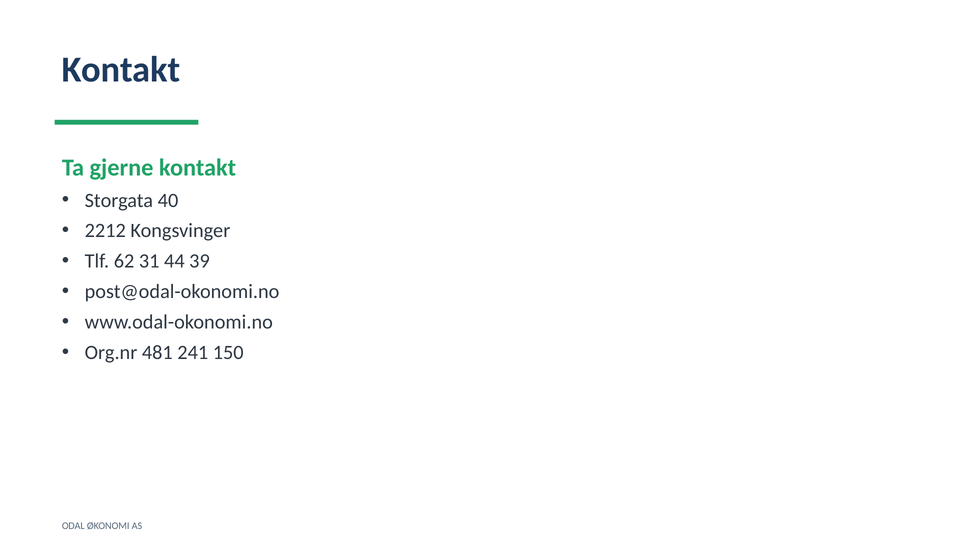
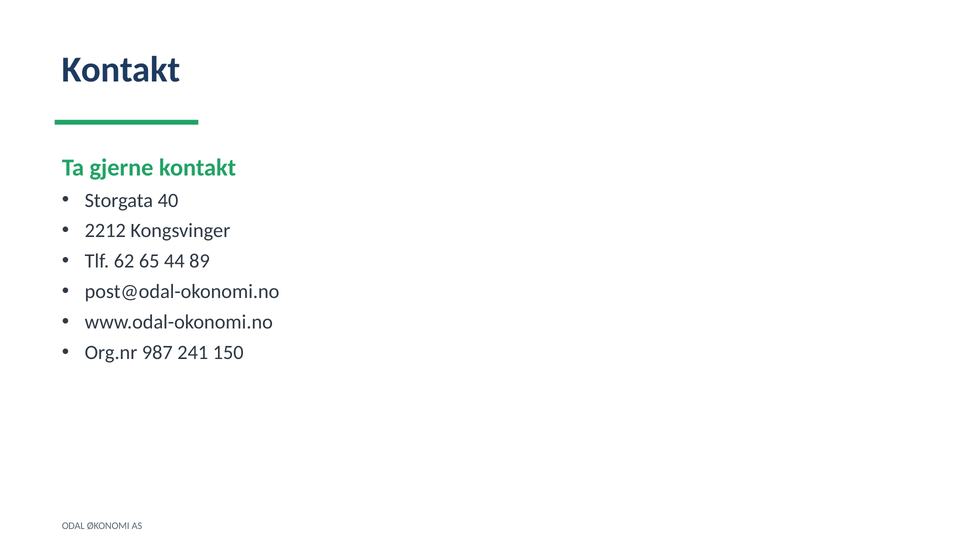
31: 31 -> 65 (149, 261)
39: 39 -> 89 (200, 261)
481: 481 -> 987 (157, 352)
